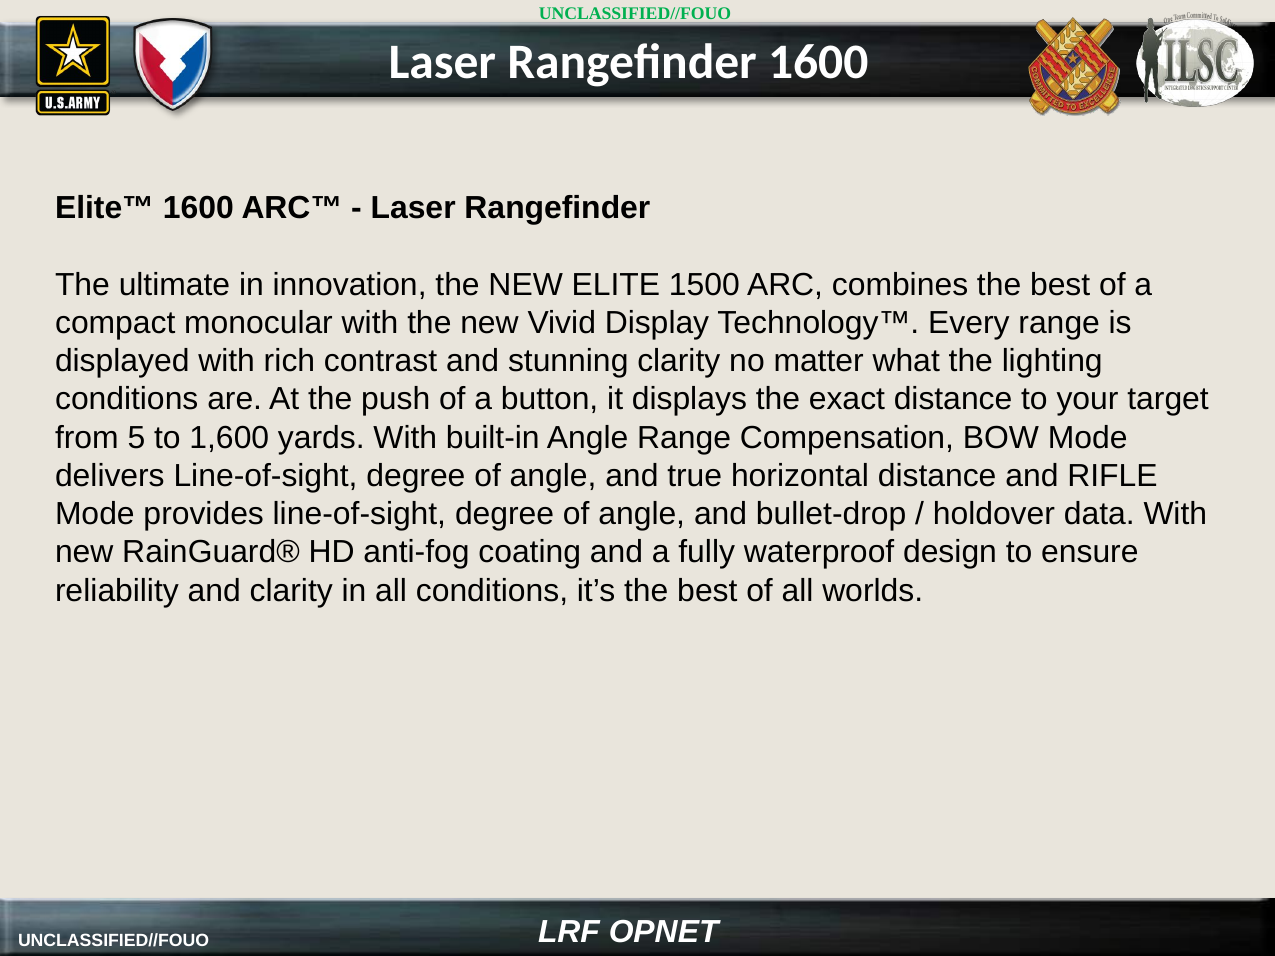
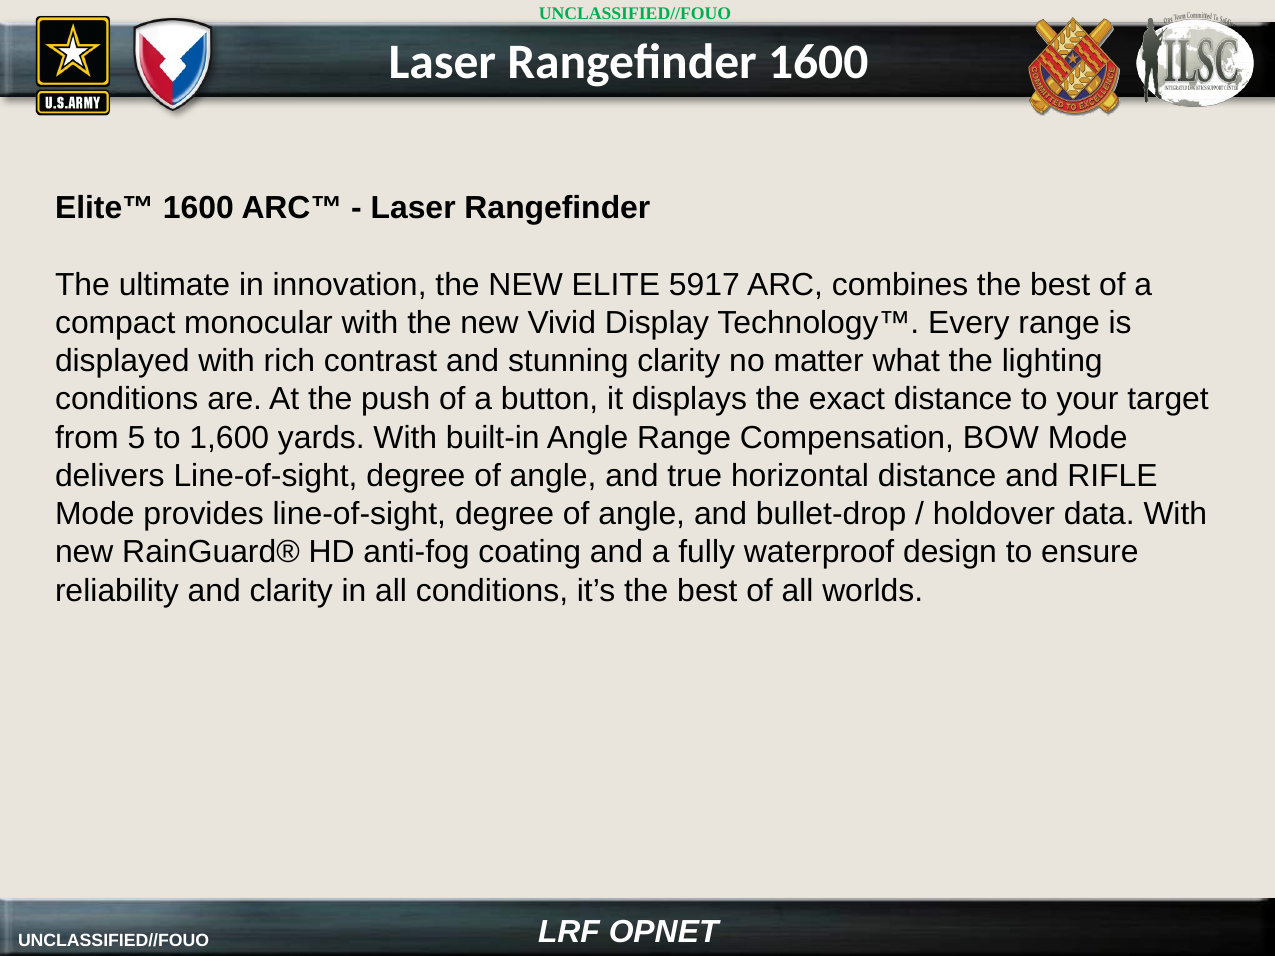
1500: 1500 -> 5917 (704, 285)
